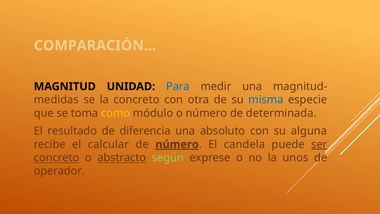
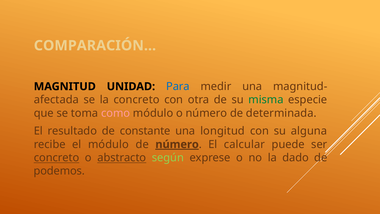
medidas: medidas -> afectada (56, 100)
misma colour: blue -> green (266, 100)
como colour: yellow -> pink (116, 113)
diferencia: diferencia -> constante (145, 131)
absoluto: absoluto -> longitud (223, 131)
el calcular: calcular -> módulo (108, 144)
candela: candela -> calcular (244, 144)
ser underline: present -> none (319, 144)
unos: unos -> dado (296, 158)
operador: operador -> podemos (59, 171)
